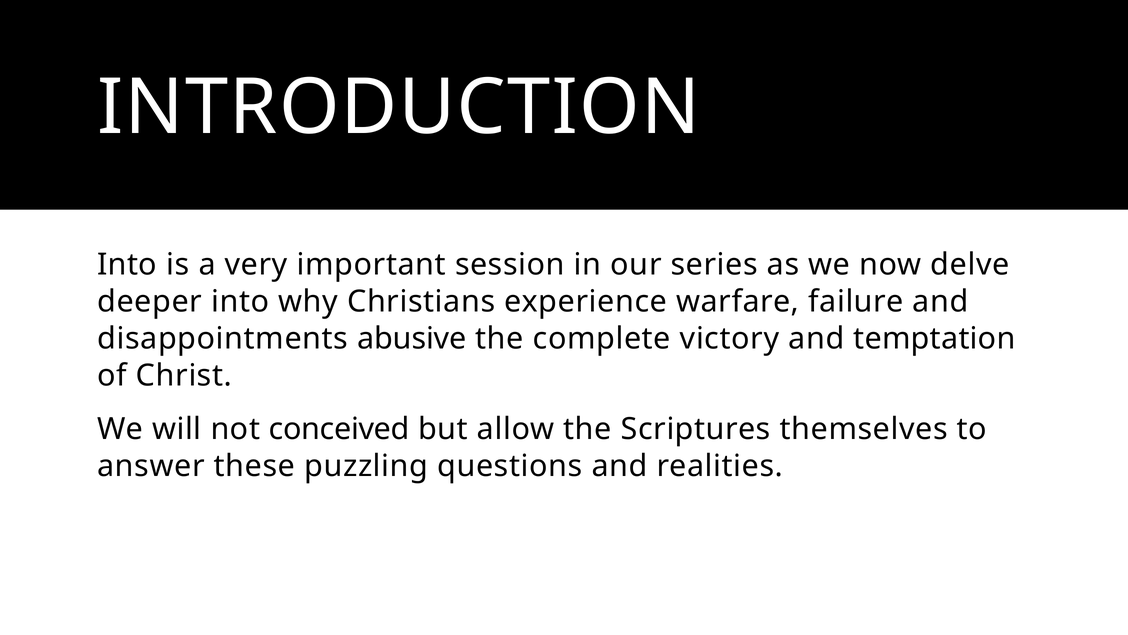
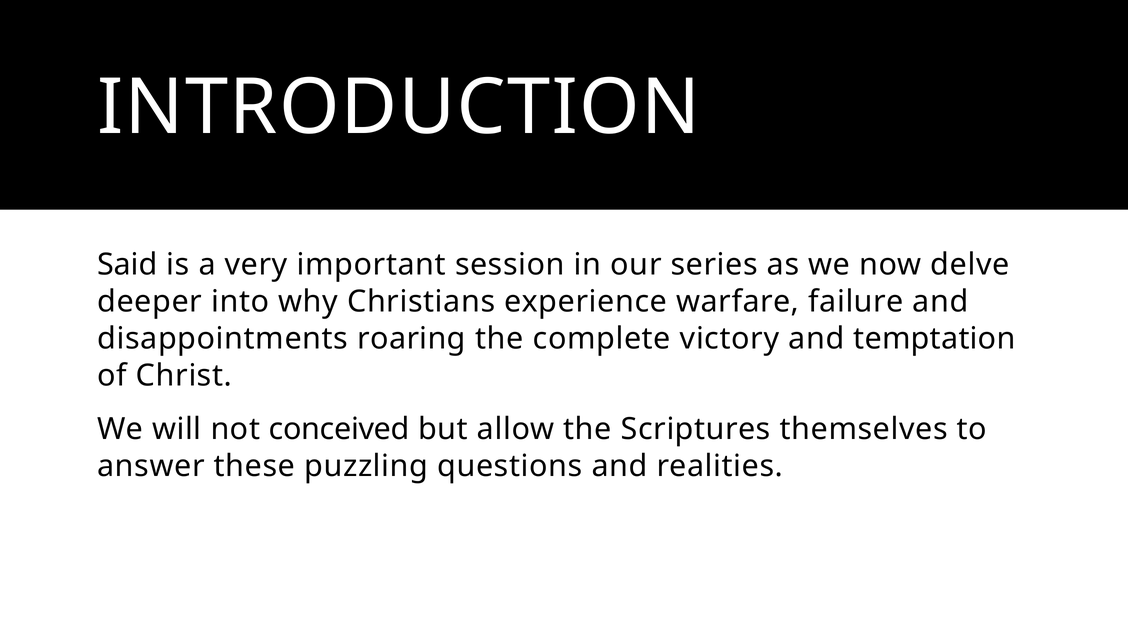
Into: Into -> Said (127, 264)
abusive: abusive -> roaring (412, 338)
